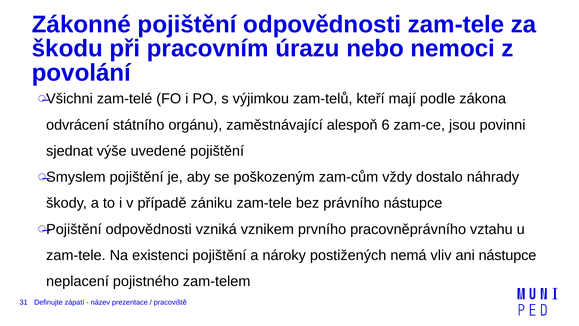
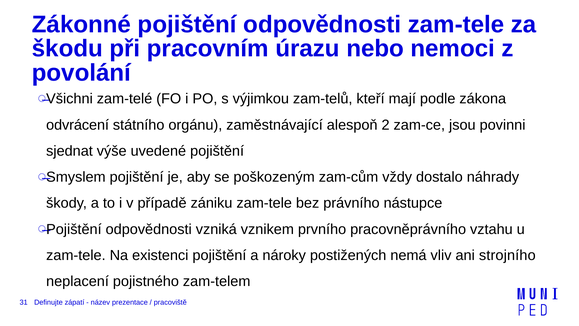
6: 6 -> 2 (386, 125)
ani nástupce: nástupce -> strojního (507, 255)
